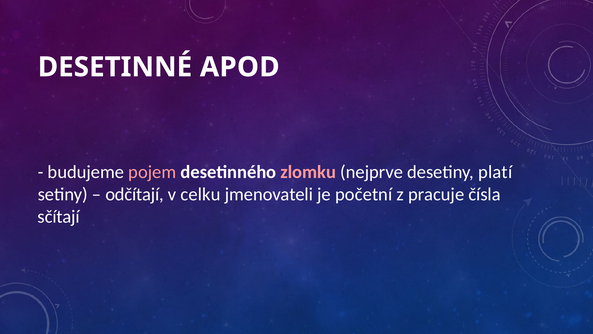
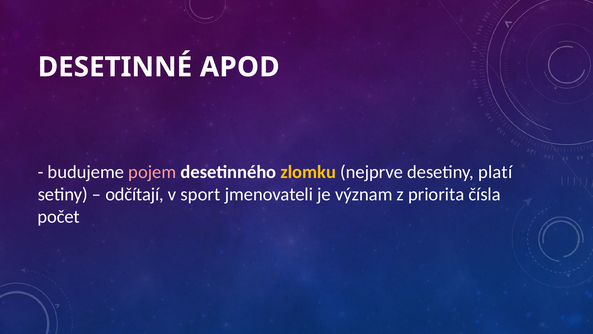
zlomku colour: pink -> yellow (308, 172)
celku: celku -> sport (200, 194)
početní: početní -> význam (364, 194)
pracuje: pracuje -> priorita (436, 194)
sčítají: sčítají -> počet (59, 216)
